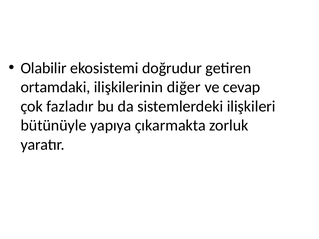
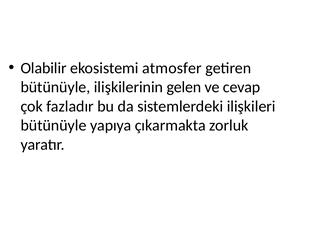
doğrudur: doğrudur -> atmosfer (172, 68)
ortamdaki: ortamdaki -> bütünüyle (55, 87)
diğer: diğer -> gelen (184, 87)
